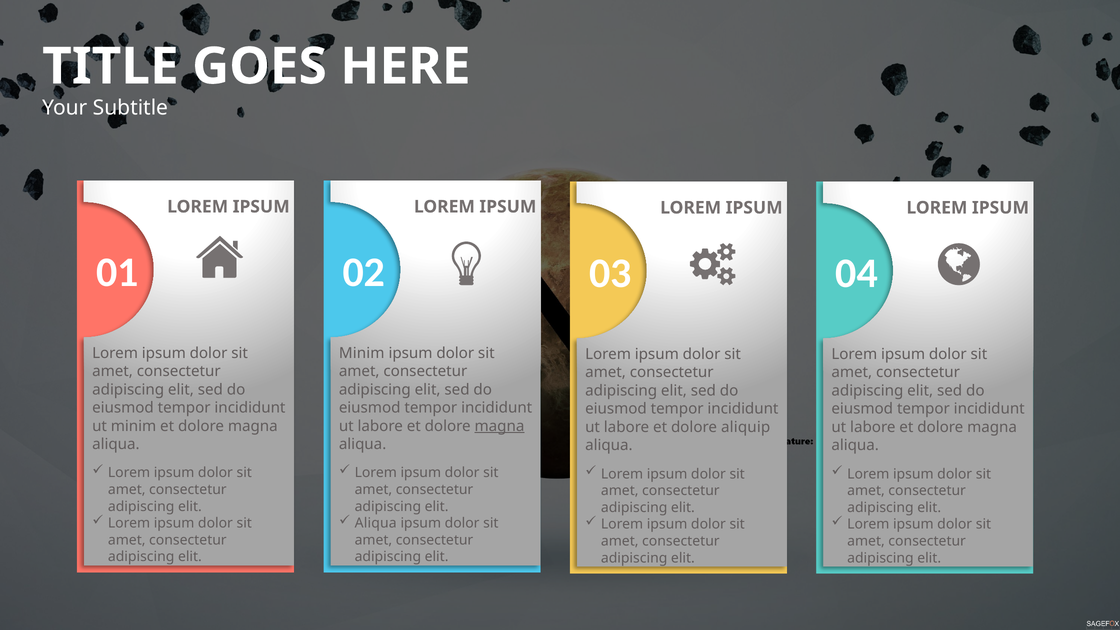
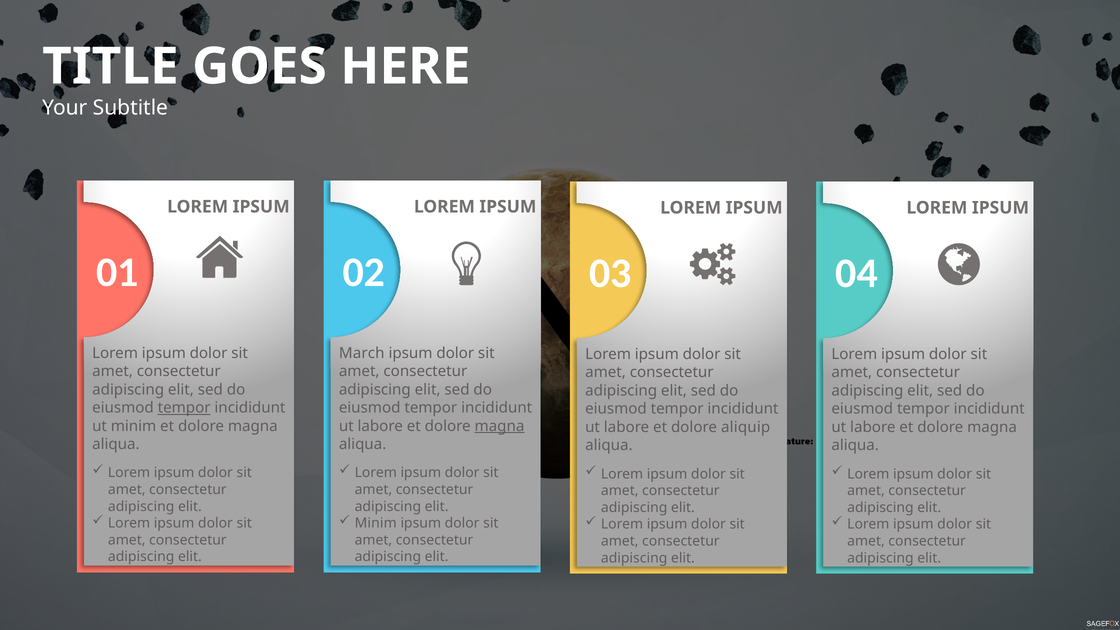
Minim: Minim -> March (362, 353)
tempor underline: none -> present (184, 408)
Aliqua: Aliqua -> Minim (376, 523)
